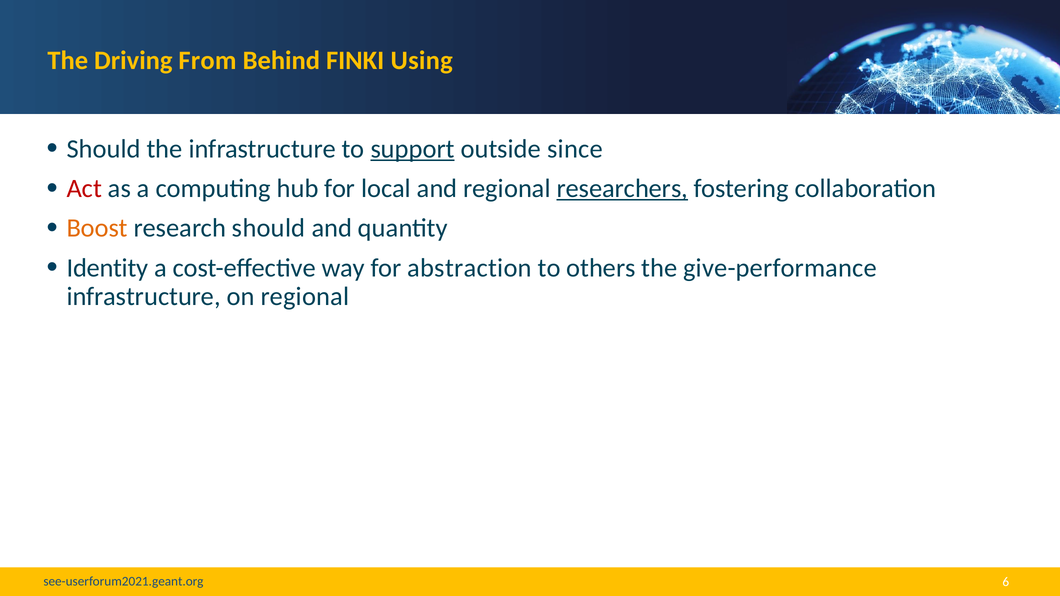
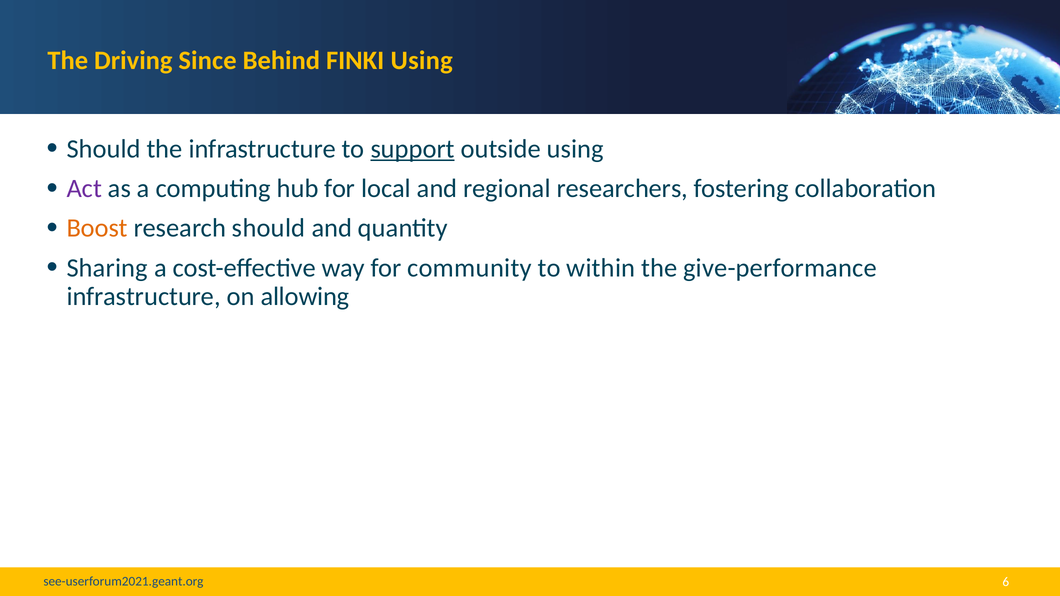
From: From -> Since (208, 60)
outside since: since -> using (575, 149)
Act colour: red -> purple (84, 189)
researchers underline: present -> none (622, 189)
Identity: Identity -> Sharing (107, 268)
abstraction: abstraction -> community (469, 268)
others: others -> within (601, 268)
on regional: regional -> allowing (305, 296)
